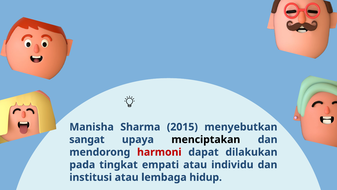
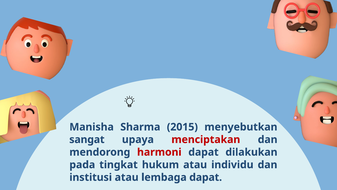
menciptakan colour: black -> red (206, 139)
empati: empati -> hukum (160, 164)
lembaga hidup: hidup -> dapat (206, 177)
